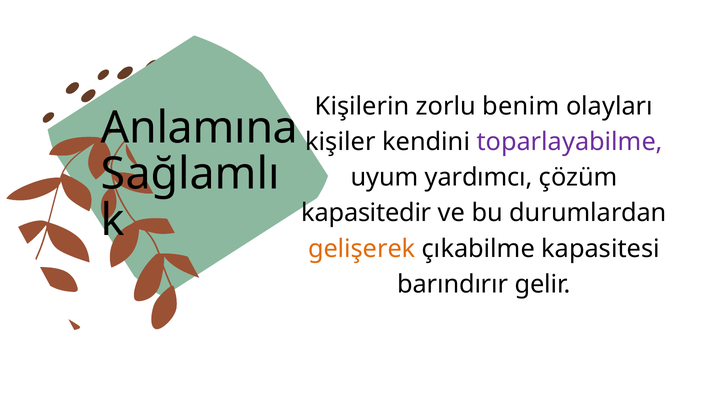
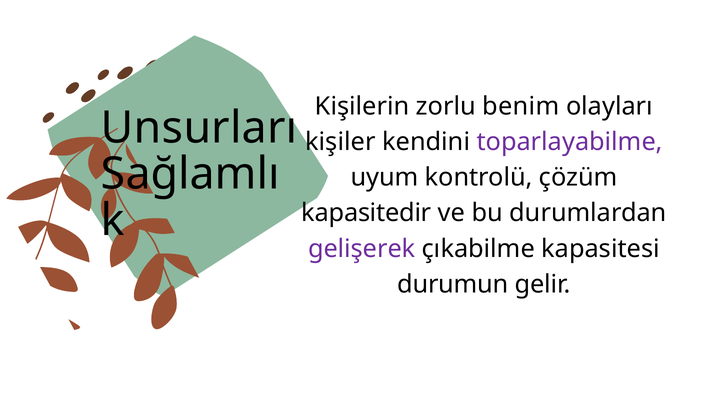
Anlamına: Anlamına -> Unsurları (199, 128)
yardımcı: yardımcı -> kontrolü (479, 177)
gelişerek colour: orange -> purple (362, 248)
barındırır: barındırır -> durumun (453, 284)
